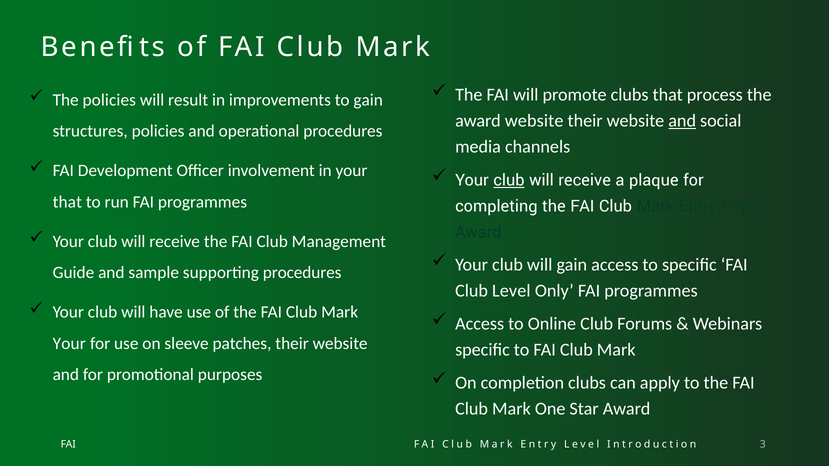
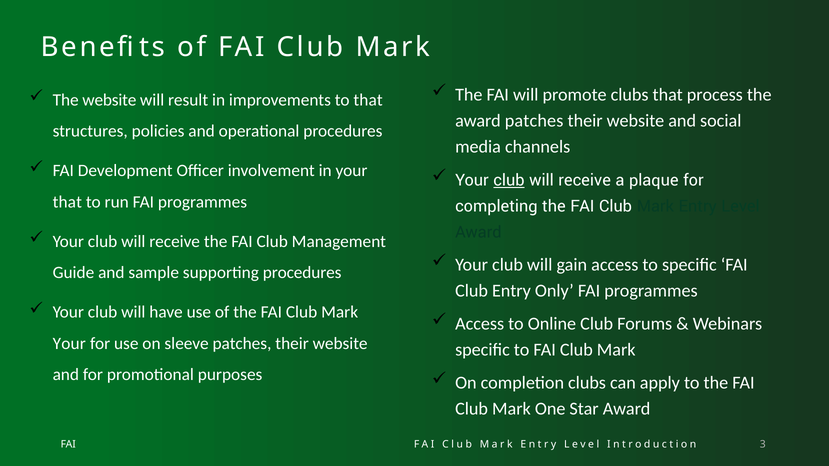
The policies: policies -> website (109, 100)
to gain: gain -> that (368, 100)
award website: website -> patches (534, 121)
and underline: present -> none (682, 121)
Club Level: Level -> Entry (511, 291)
